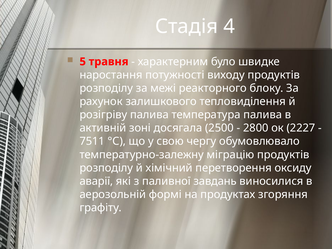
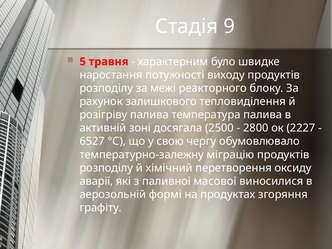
4: 4 -> 9 (229, 26)
7511: 7511 -> 6527 (92, 141)
завдань: завдань -> масової (215, 181)
